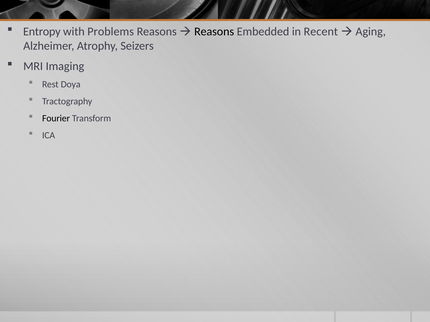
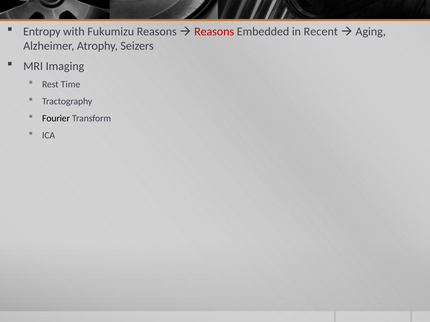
Problems: Problems -> Fukumizu (111, 32)
Reasons colour: black -> red (214, 32)
Doya: Doya -> Time (71, 85)
